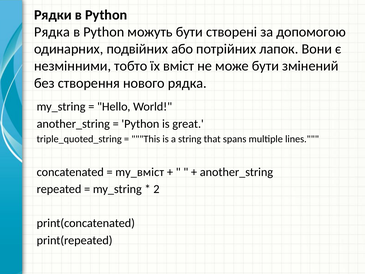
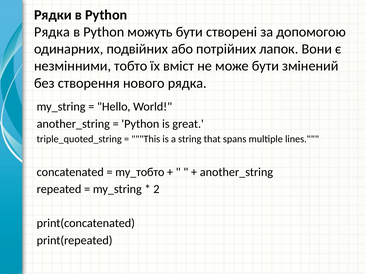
my_вміст: my_вміст -> my_тобто (140, 172)
